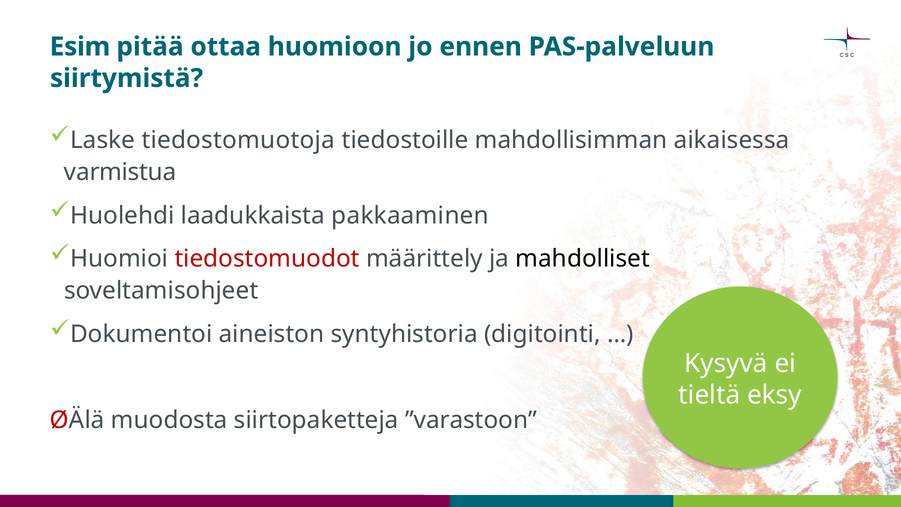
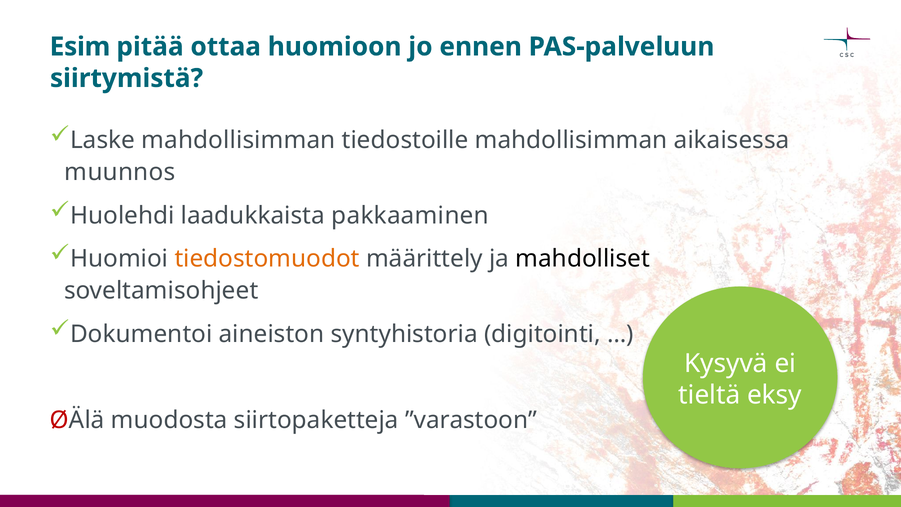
Laske tiedostomuotoja: tiedostomuotoja -> mahdollisimman (238, 140)
varmistua: varmistua -> muunnos (120, 172)
tiedostomuodot colour: red -> orange (267, 259)
